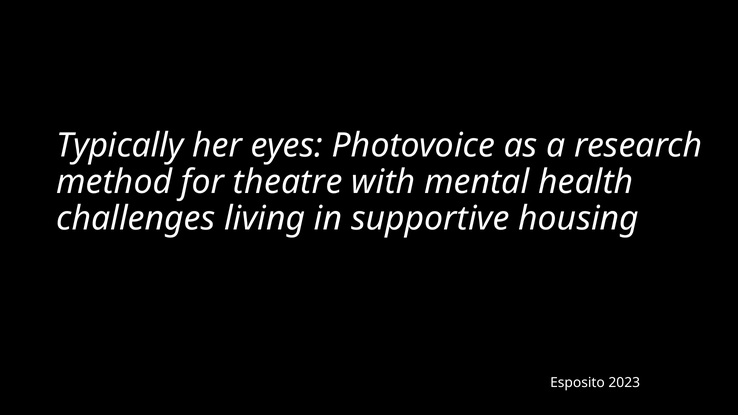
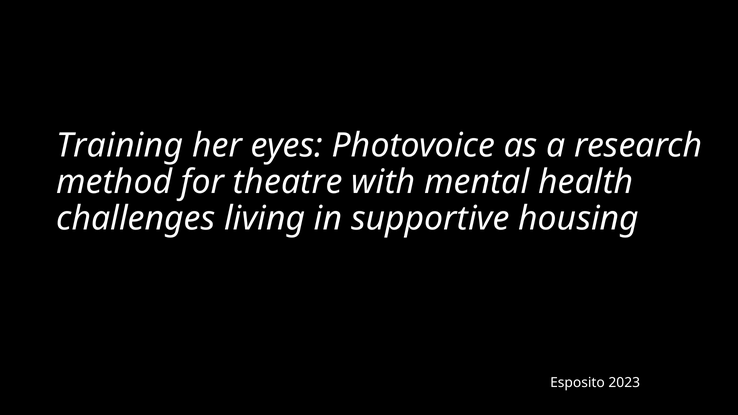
Typically: Typically -> Training (120, 146)
